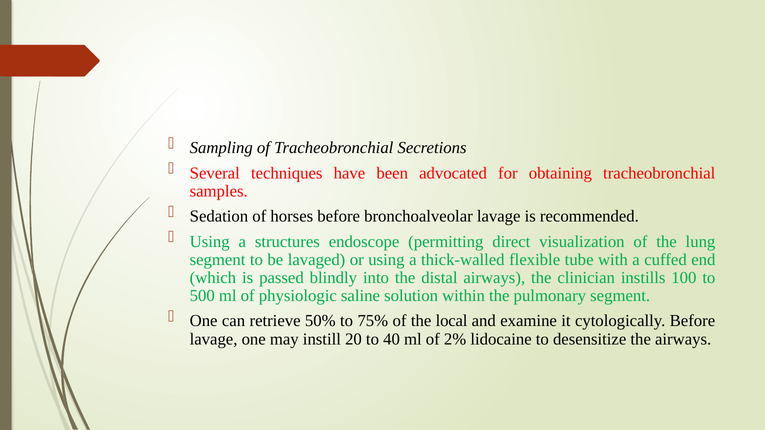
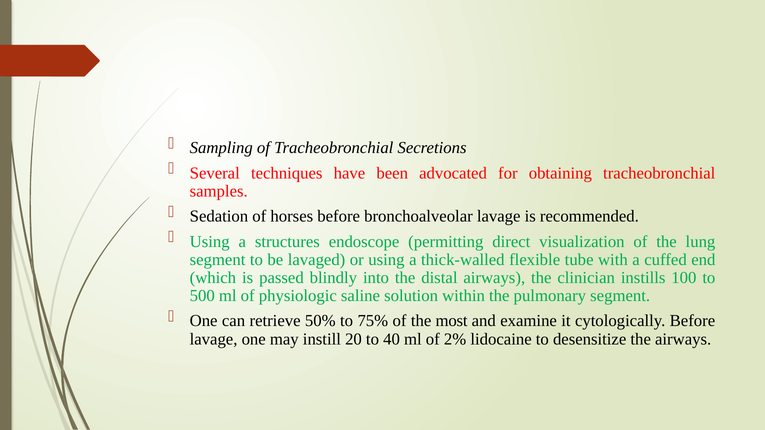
local: local -> most (452, 321)
